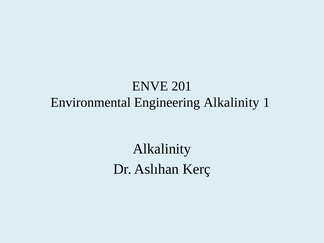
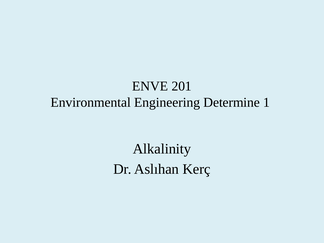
Engineering Alkalinity: Alkalinity -> Determine (232, 102)
